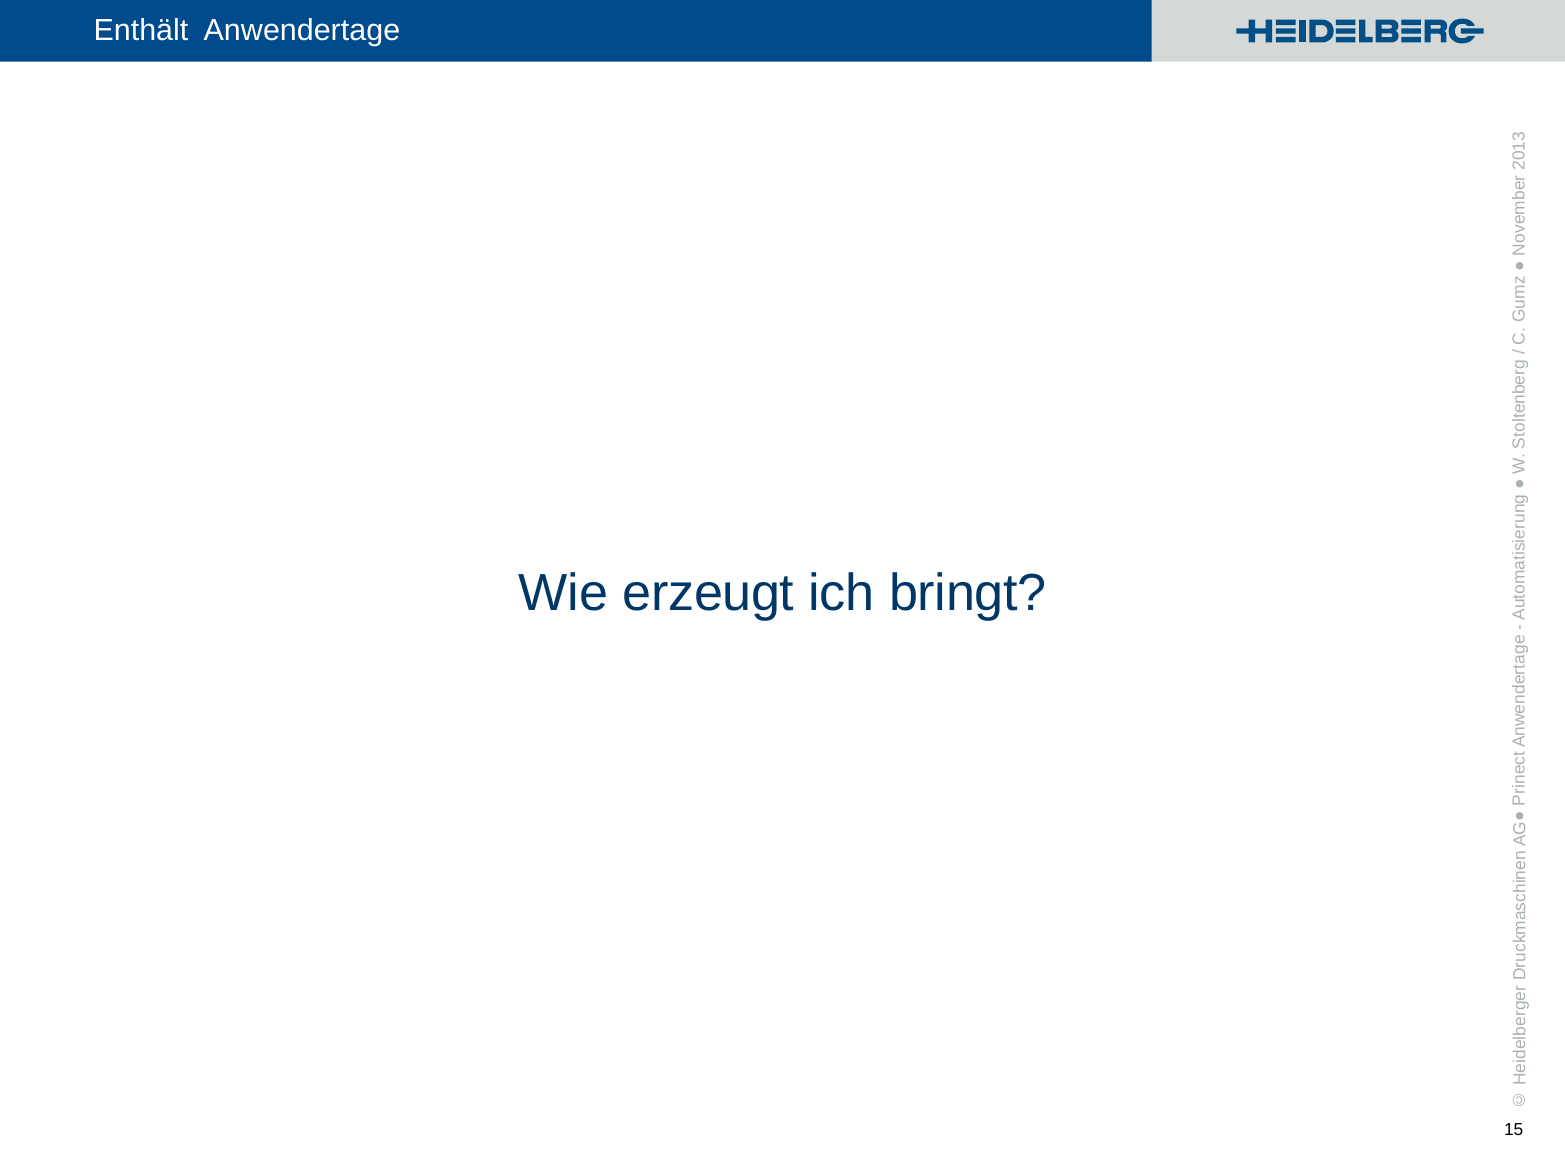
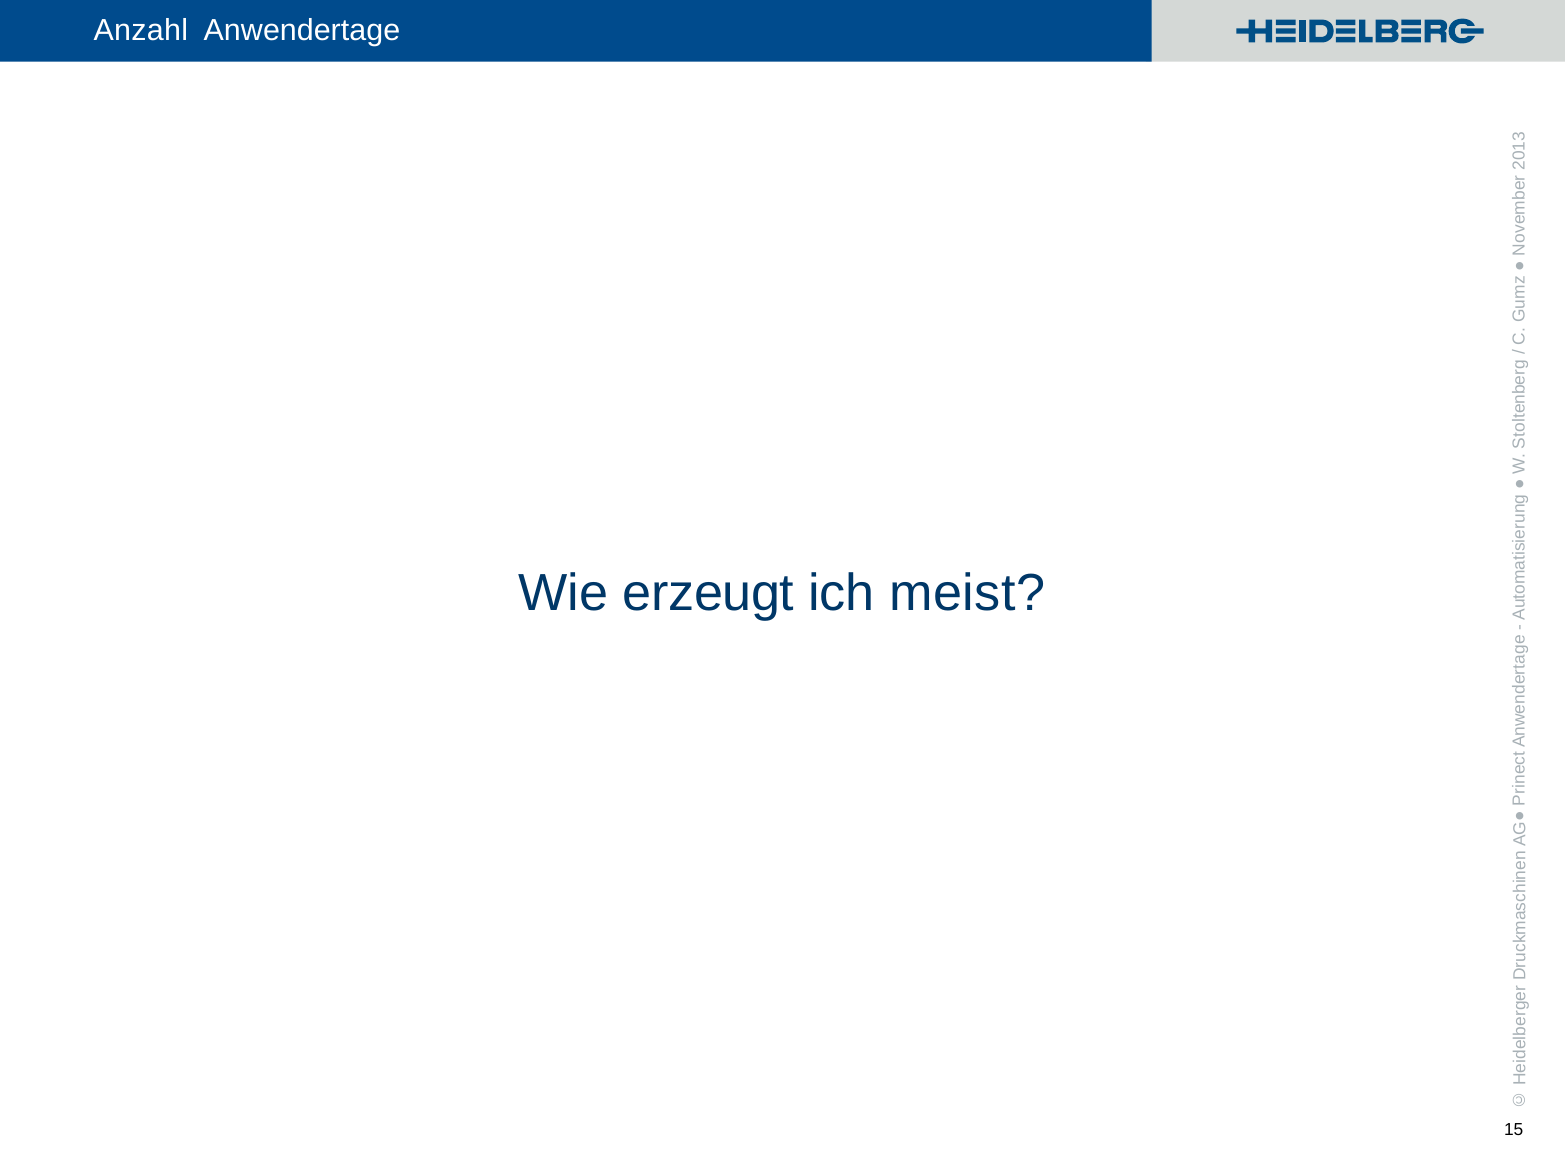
Enthält: Enthält -> Anzahl (141, 30)
bringt: bringt -> meist (967, 594)
